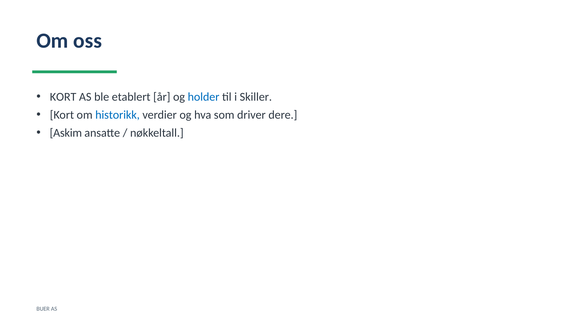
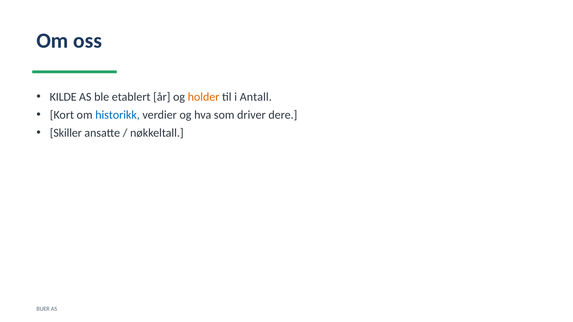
KORT: KORT -> KILDE (63, 97)
holder colour: blue -> orange (204, 97)
Skiller: Skiller -> Antall (256, 97)
Askim: Askim -> Skiller (66, 133)
